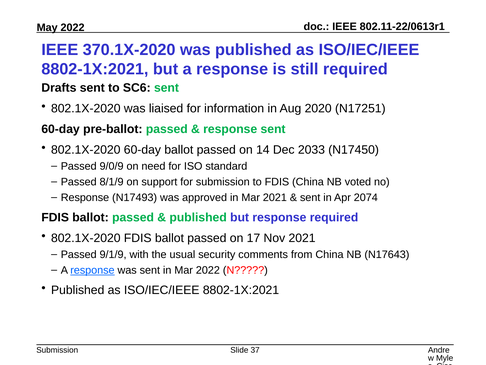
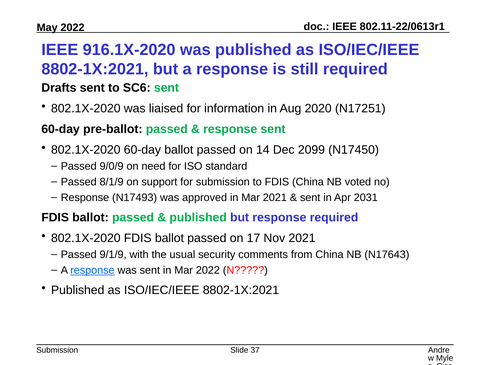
370.1X-2020: 370.1X-2020 -> 916.1X-2020 (129, 50)
2033: 2033 -> 2099 (311, 150)
2074: 2074 -> 2031 (366, 197)
